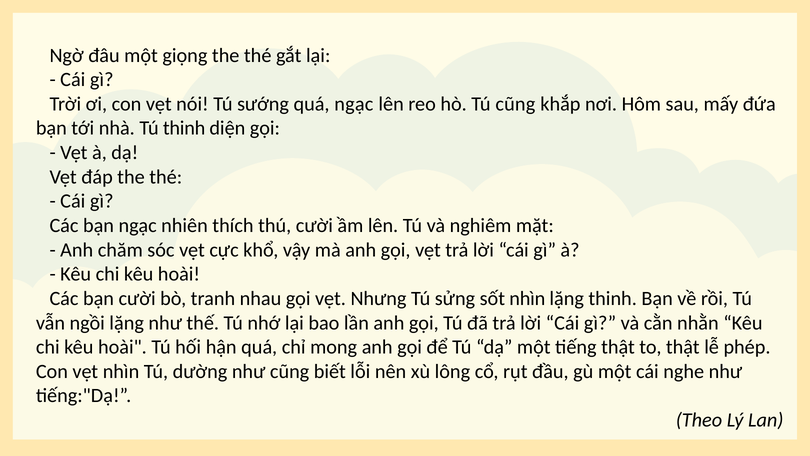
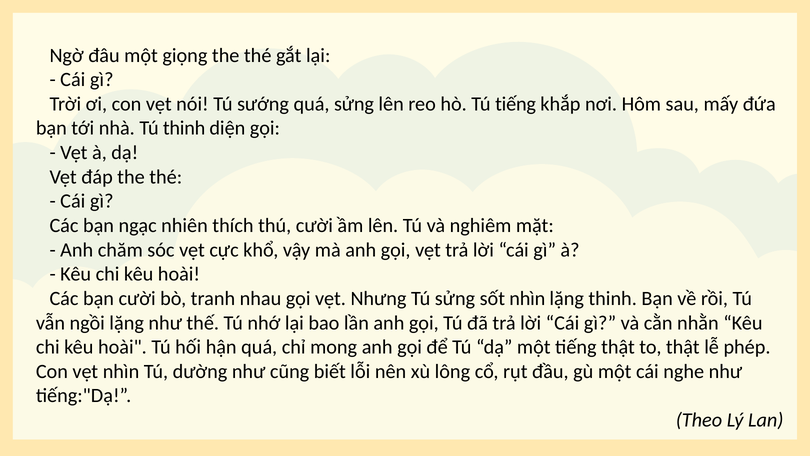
quá ngạc: ngạc -> sửng (354, 104)
Tú cũng: cũng -> tiếng (516, 104)
